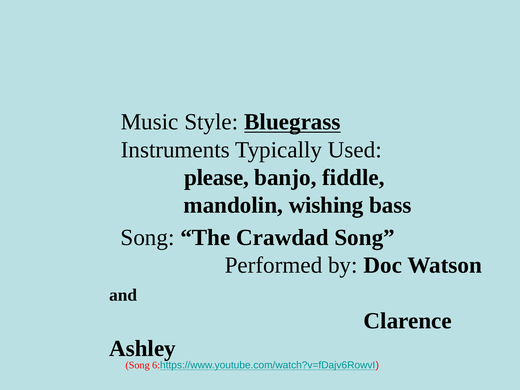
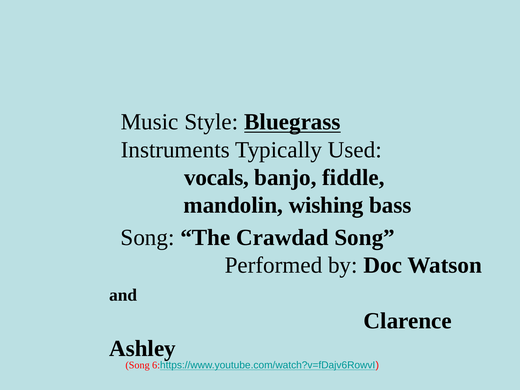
please: please -> vocals (217, 178)
